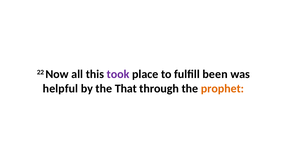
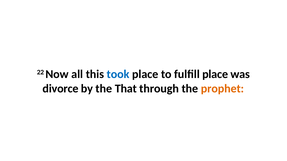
took colour: purple -> blue (118, 74)
fulfill been: been -> place (215, 74)
helpful: helpful -> divorce (61, 89)
